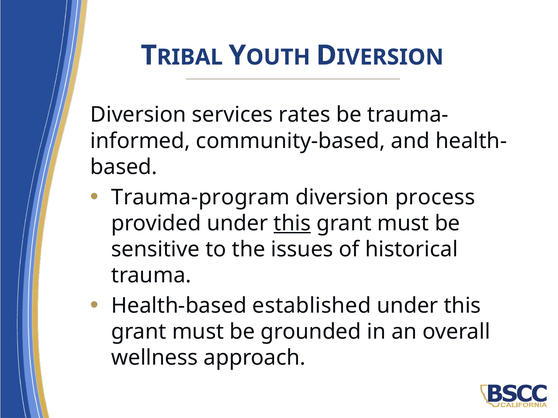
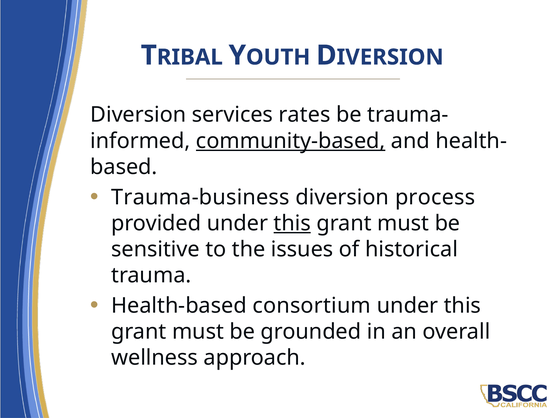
community-based underline: none -> present (291, 141)
Trauma-program: Trauma-program -> Trauma-business (200, 197)
established: established -> consortium (312, 306)
